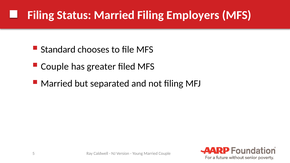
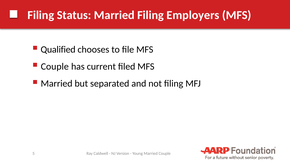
Standard: Standard -> Qualified (58, 49)
greater: greater -> current (101, 67)
